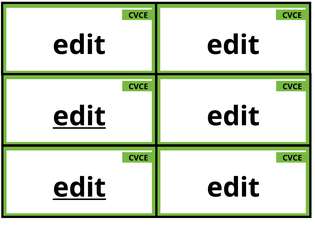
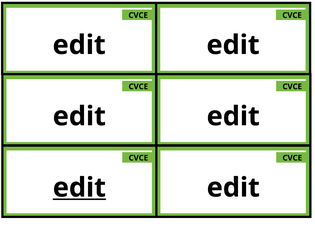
edit underline: present -> none (79, 116)
